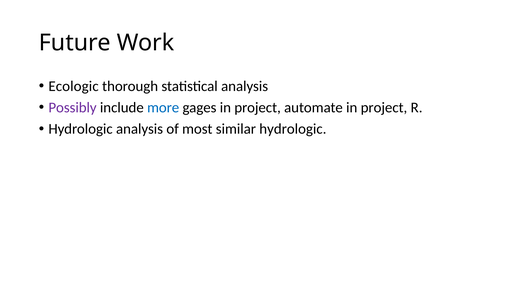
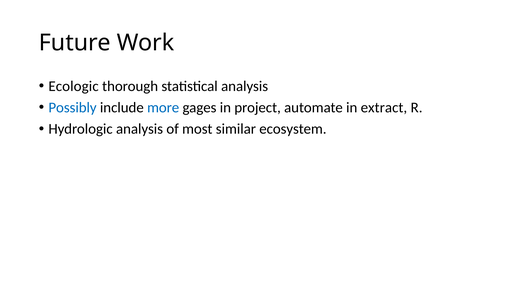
Possibly colour: purple -> blue (73, 108)
automate in project: project -> extract (384, 108)
similar hydrologic: hydrologic -> ecosystem (293, 129)
